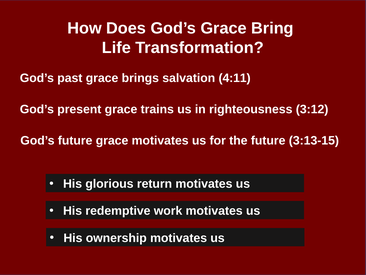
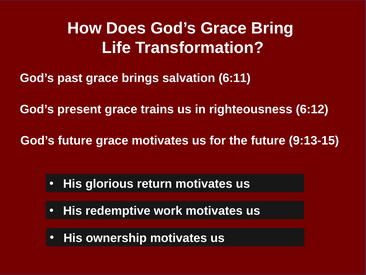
4:11: 4:11 -> 6:11 (235, 78)
3:12: 3:12 -> 6:12 (312, 109)
3:13-15: 3:13-15 -> 9:13-15 (314, 140)
